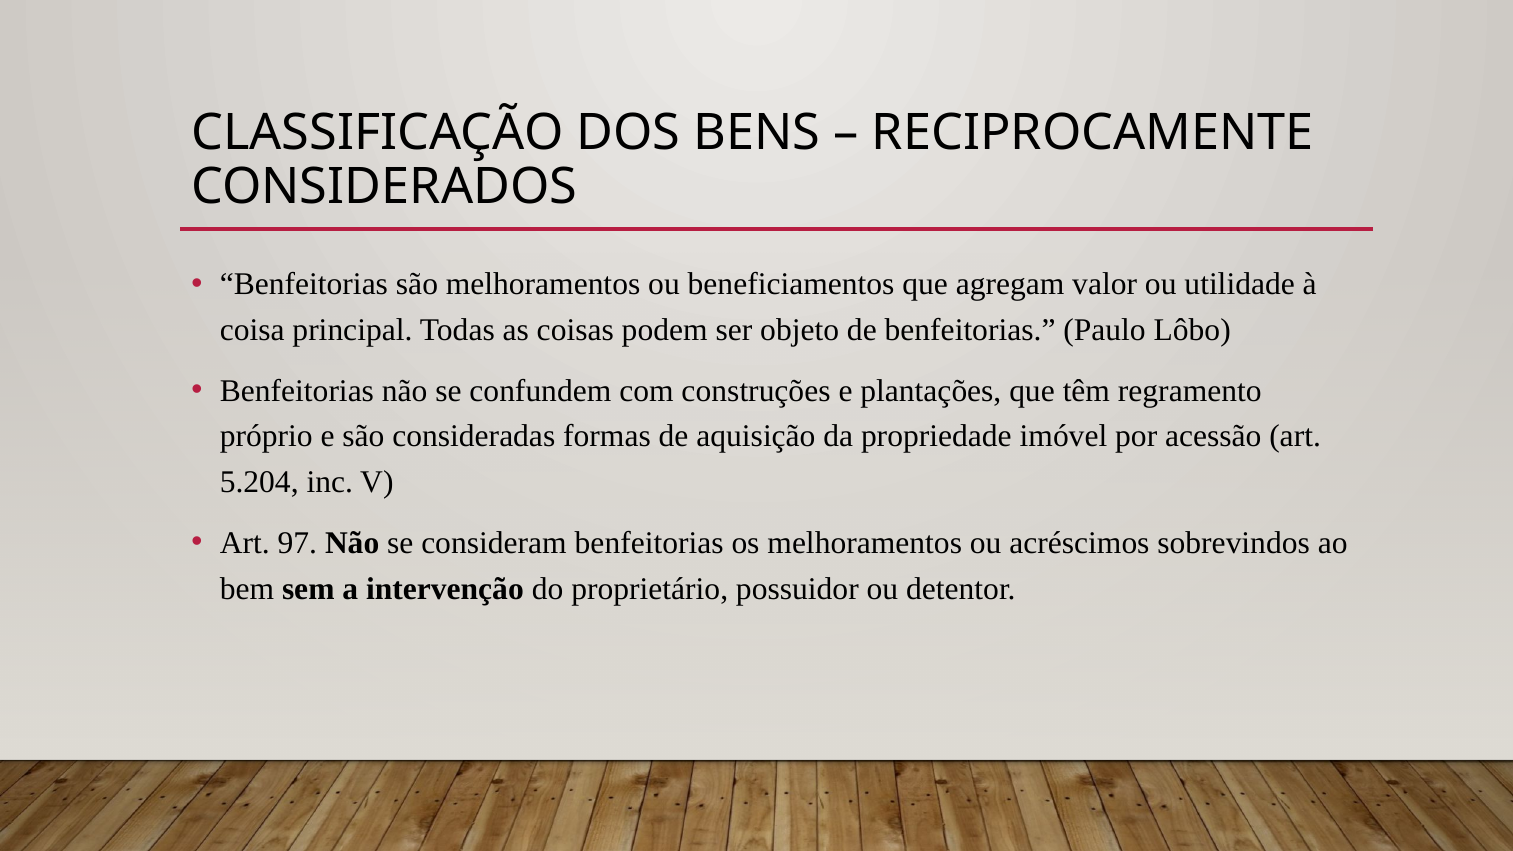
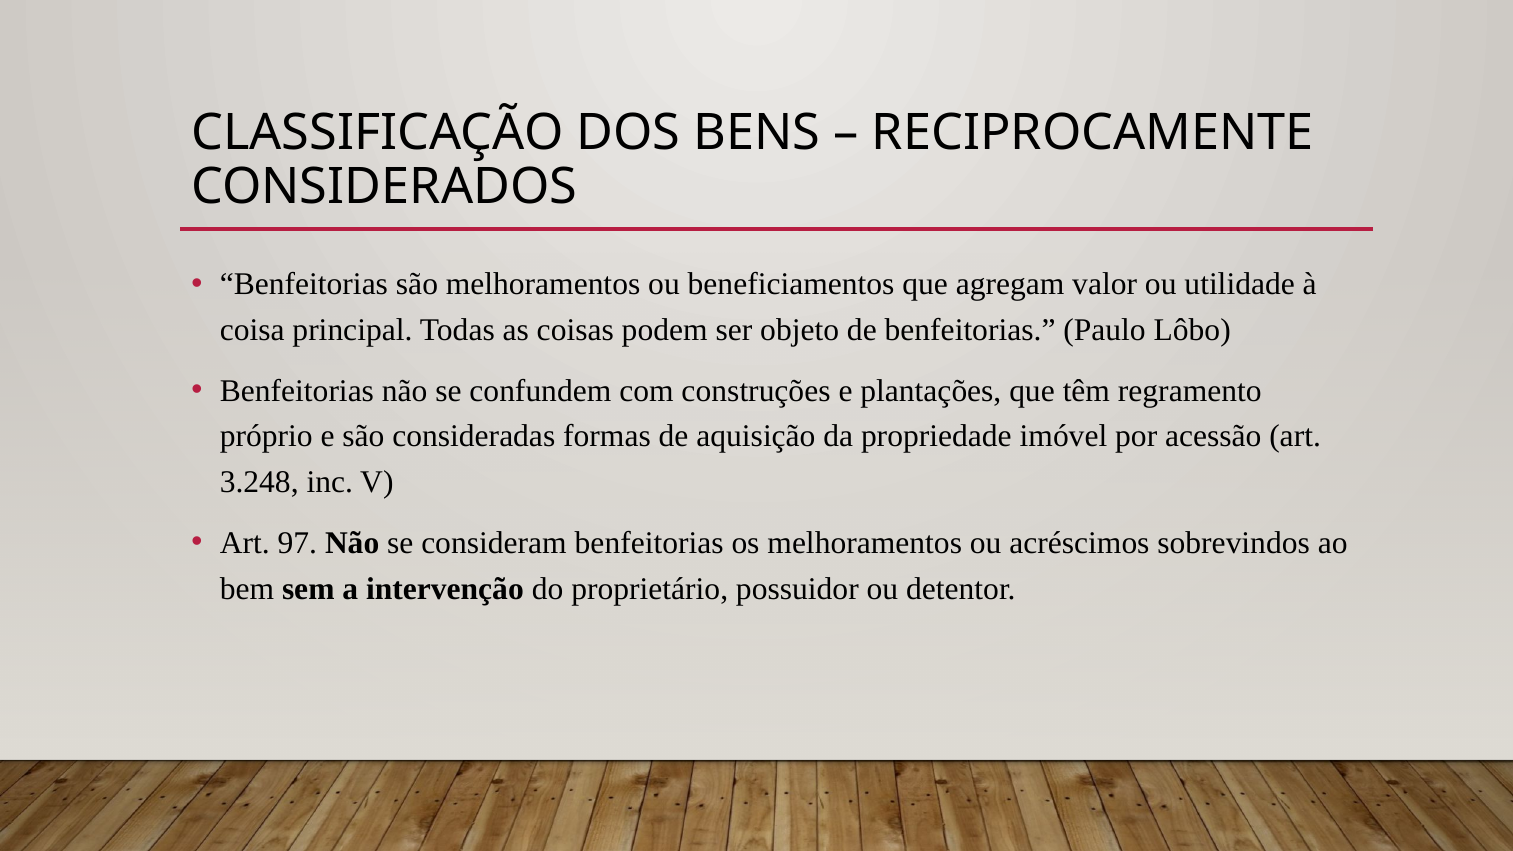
5.204: 5.204 -> 3.248 (259, 482)
